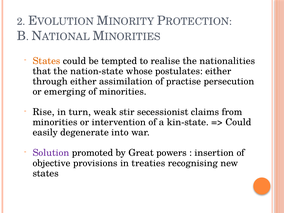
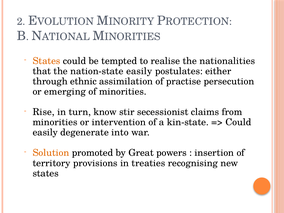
nation-state whose: whose -> easily (139, 71)
through either: either -> ethnic (83, 81)
weak: weak -> know (105, 112)
Solution colour: purple -> orange (51, 153)
objective: objective -> territory (52, 163)
